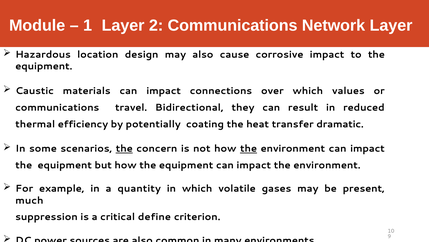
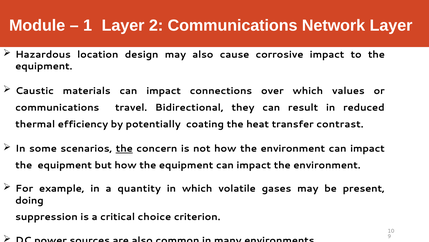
dramatic: dramatic -> contrast (340, 124)
the underline: present -> none (249, 148)
much: much -> doing (29, 200)
define: define -> choice (154, 216)
